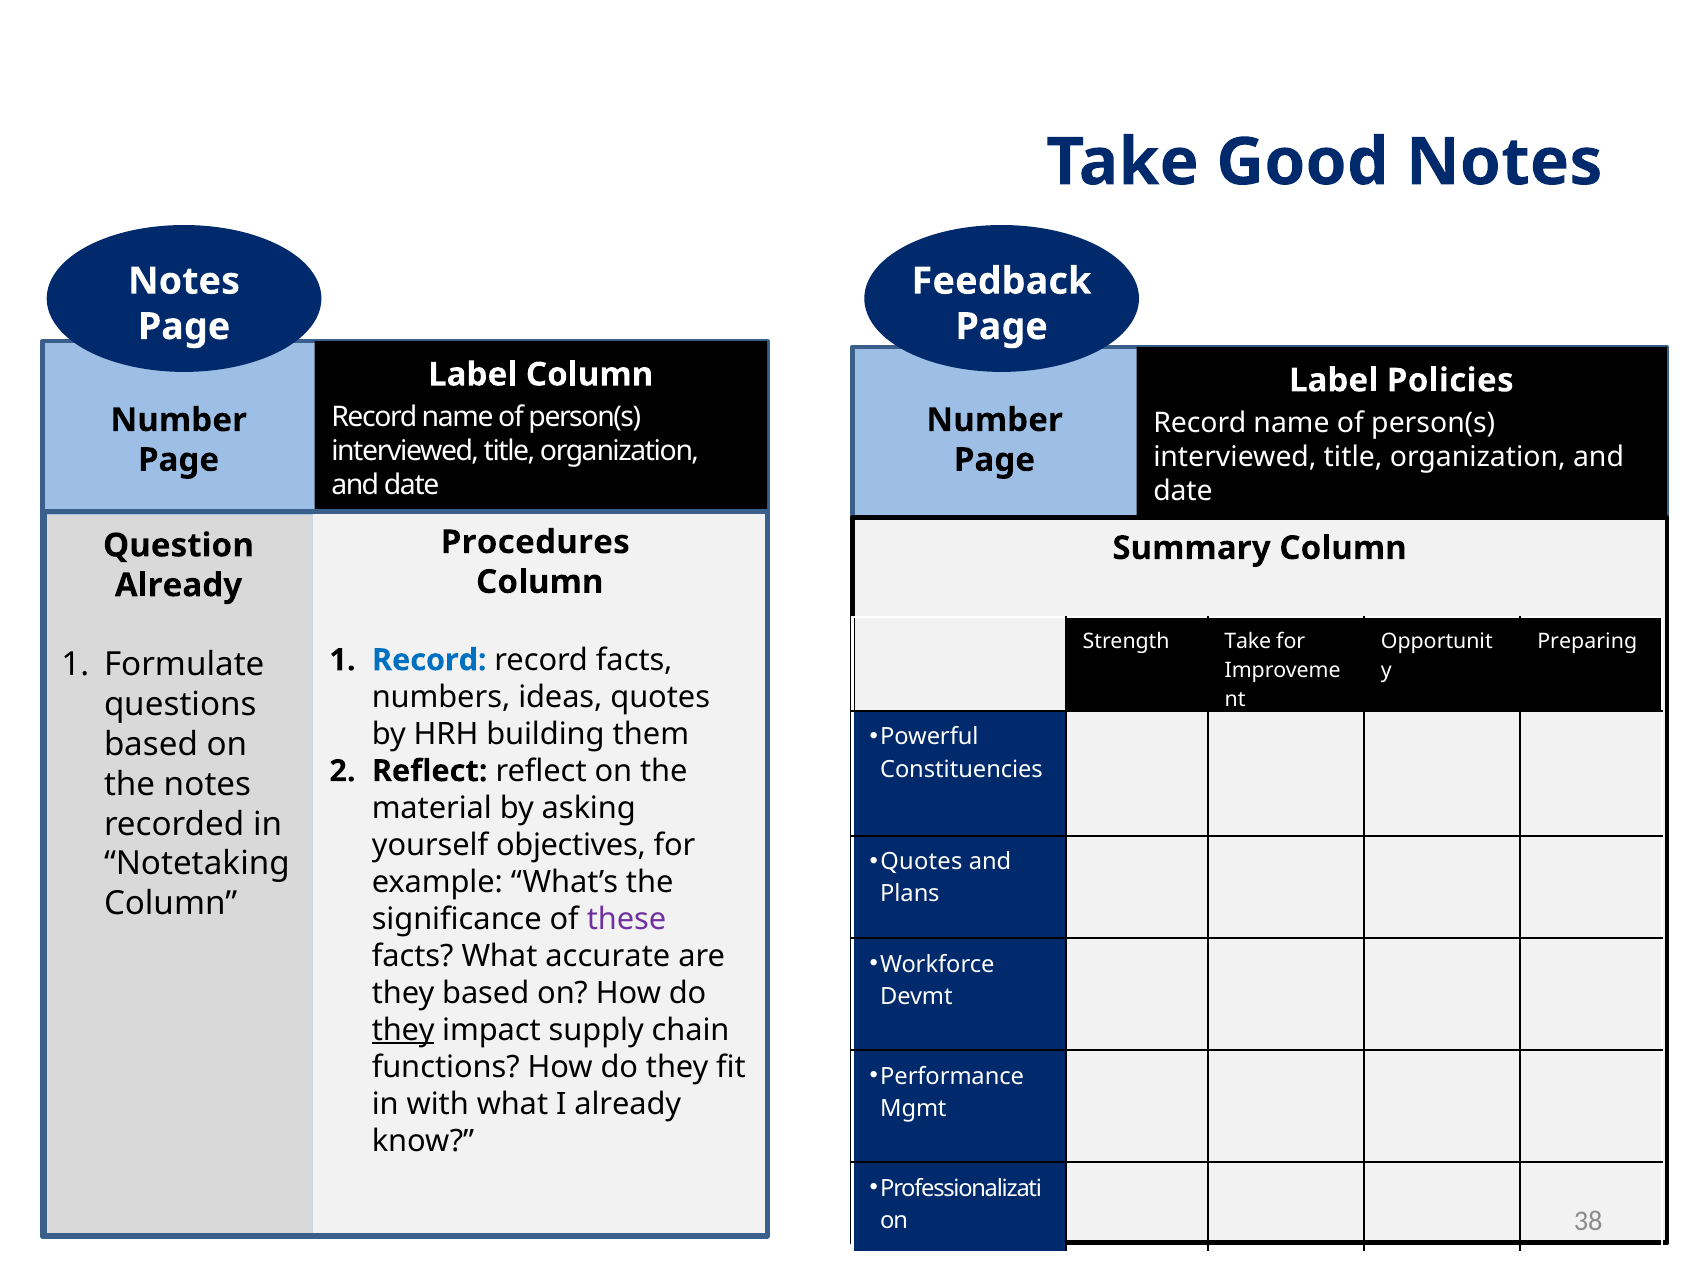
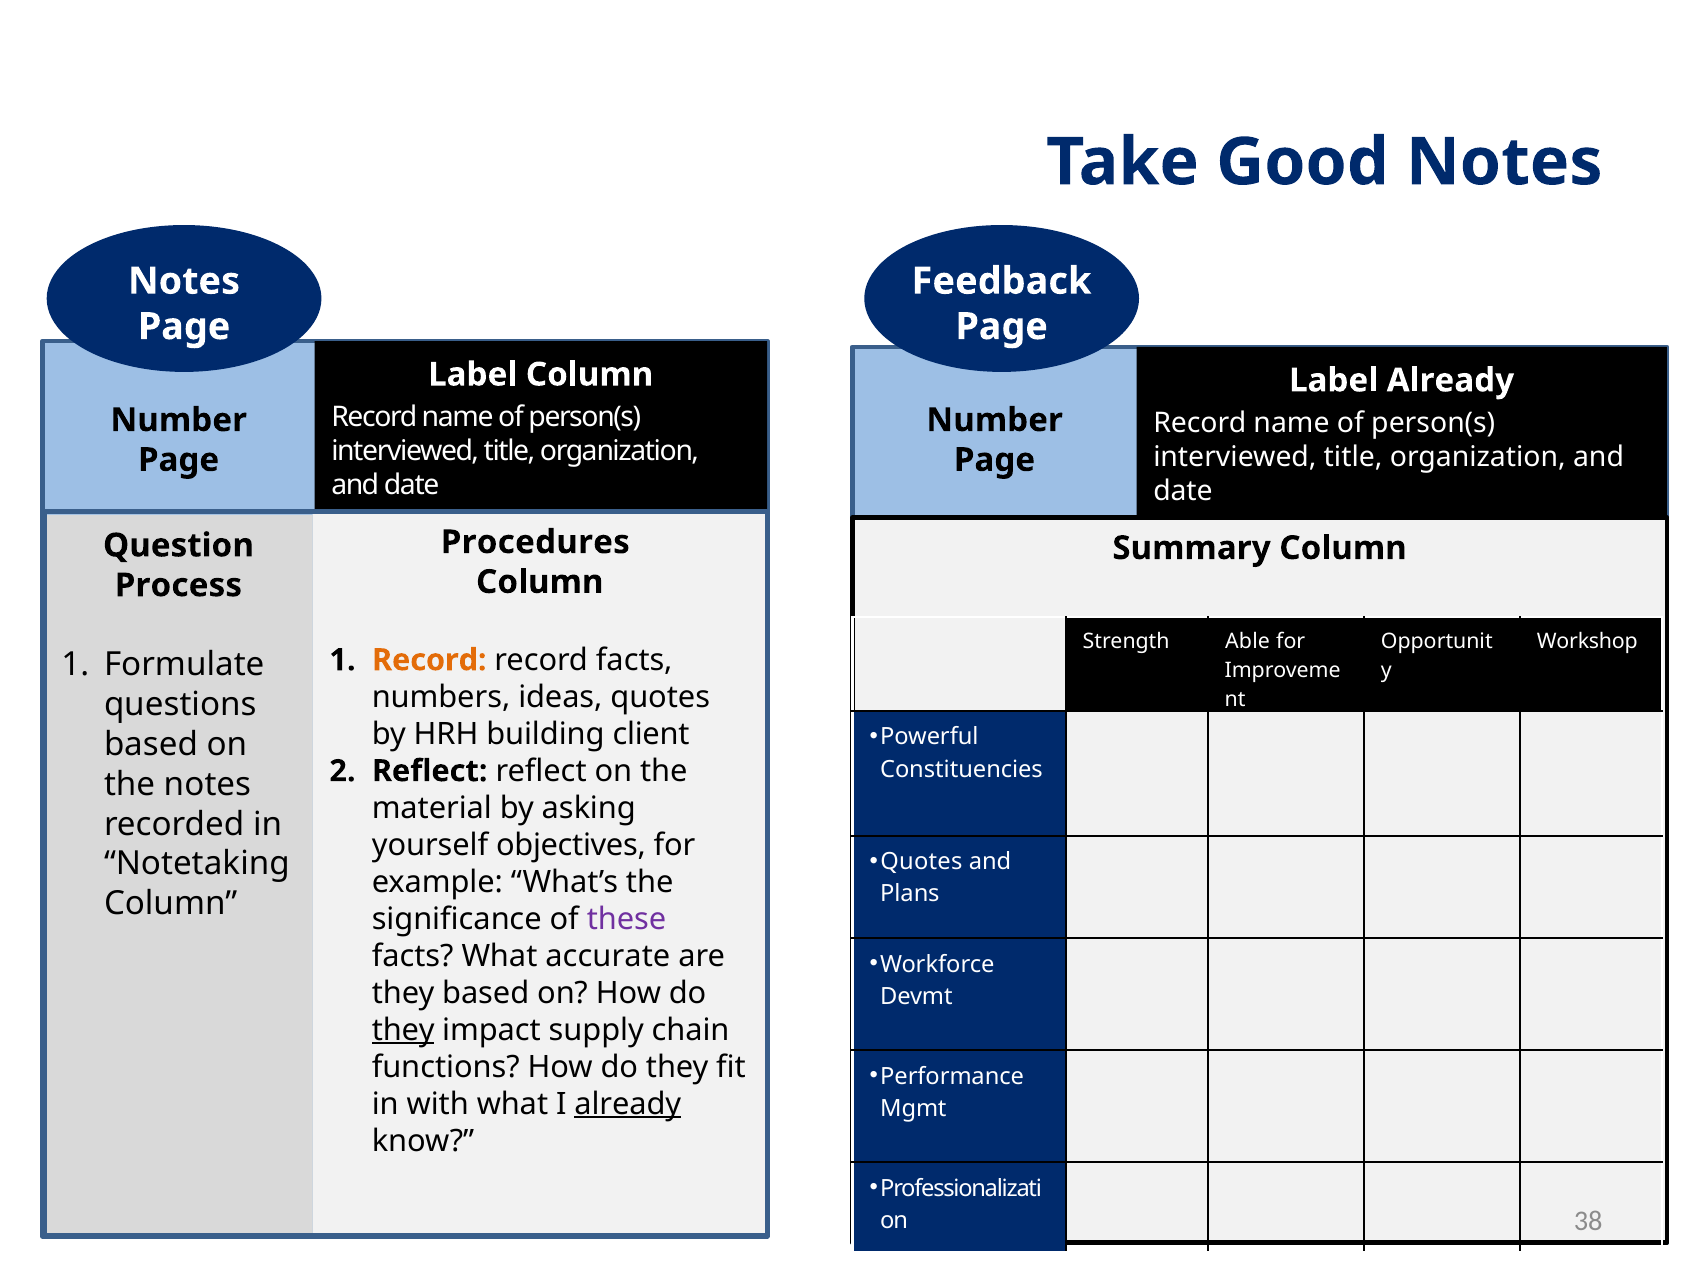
Label Policies: Policies -> Already (1450, 380)
Already: Already -> Process (178, 585)
Strength Take: Take -> Able (1248, 641)
Preparing: Preparing -> Workshop (1587, 641)
Record colour: blue -> orange (429, 660)
them: them -> client (651, 734)
already underline: none -> present (628, 1104)
